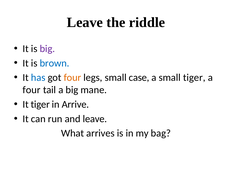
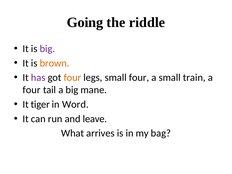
Leave: Leave -> Going (85, 22)
brown colour: blue -> orange (55, 63)
has colour: blue -> purple (38, 78)
small case: case -> four (139, 78)
small tiger: tiger -> train (194, 78)
Arrive: Arrive -> Word (75, 104)
